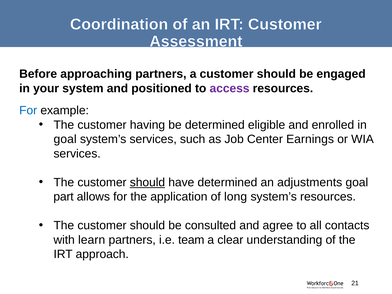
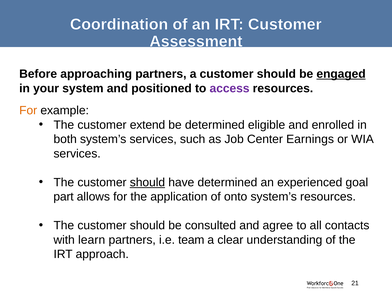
engaged underline: none -> present (341, 74)
For colour: blue -> orange (28, 111)
having: having -> extend (148, 125)
goal: goal -> both (65, 139)
adjustments: adjustments -> experienced (310, 182)
long: long -> onto (236, 197)
